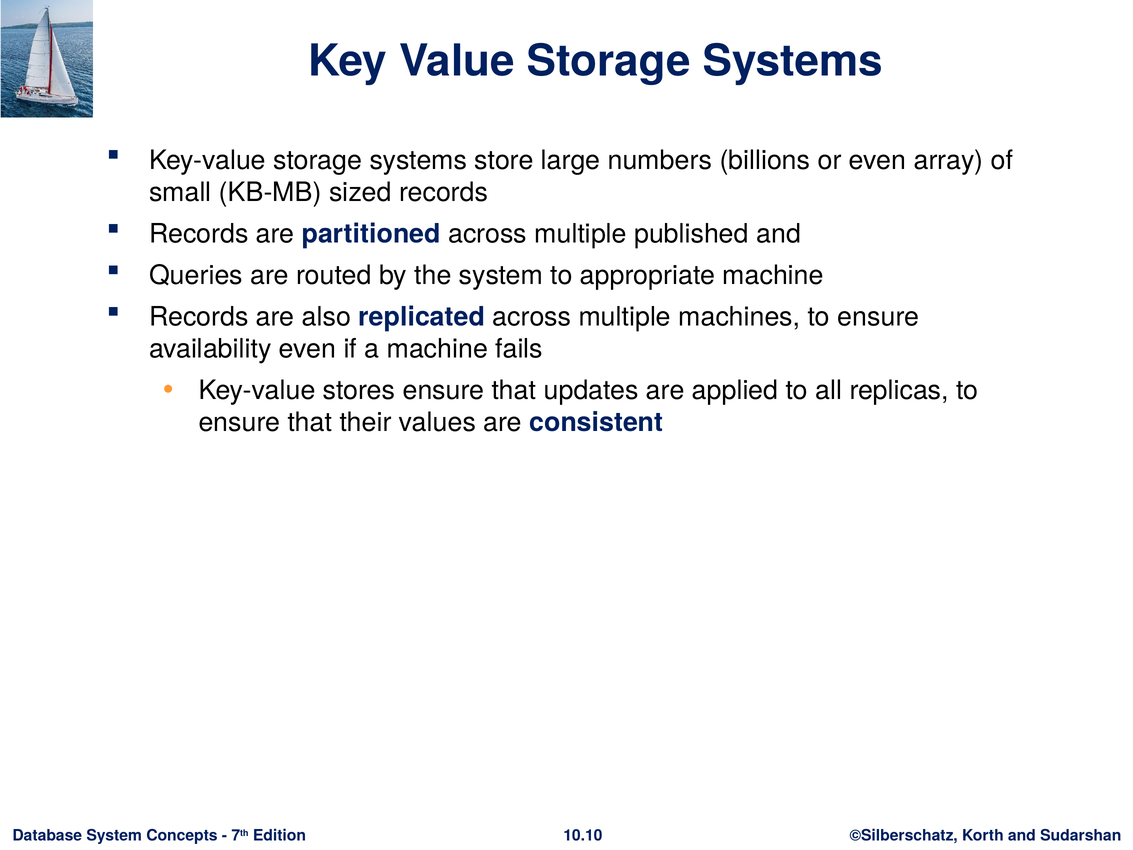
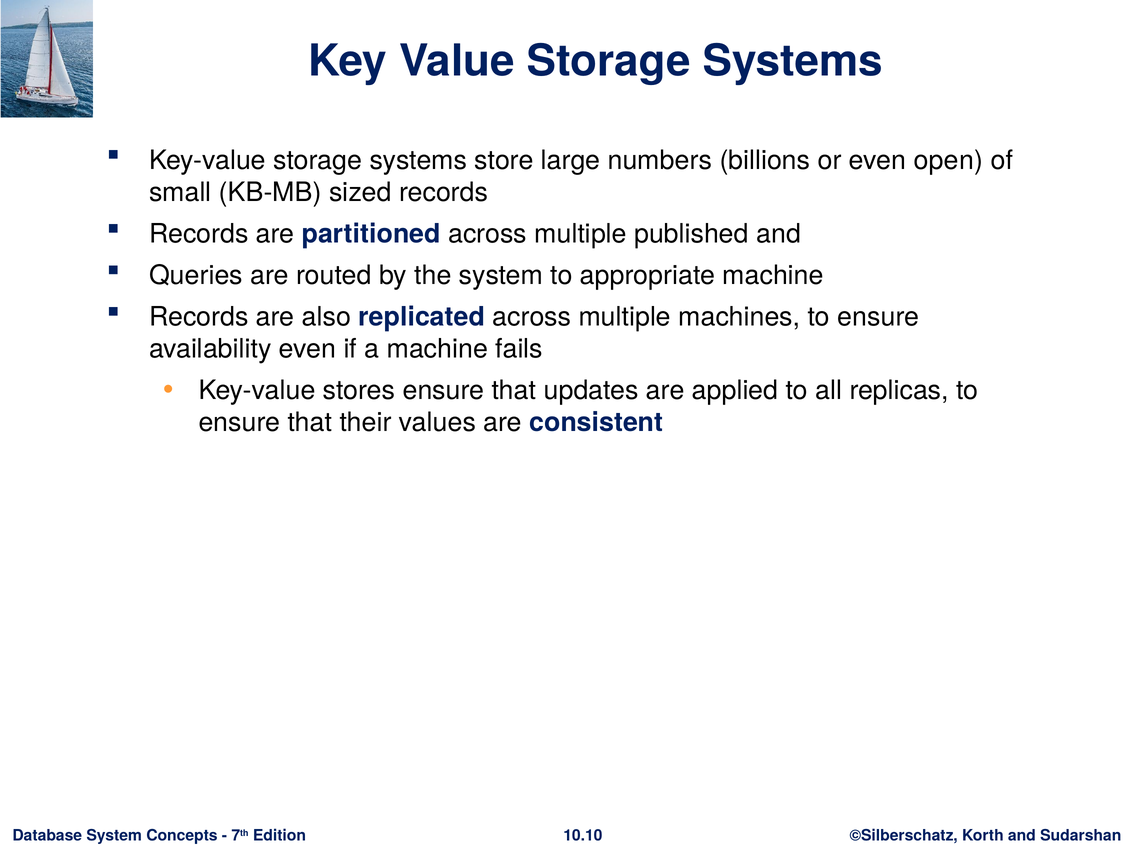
array: array -> open (948, 160)
